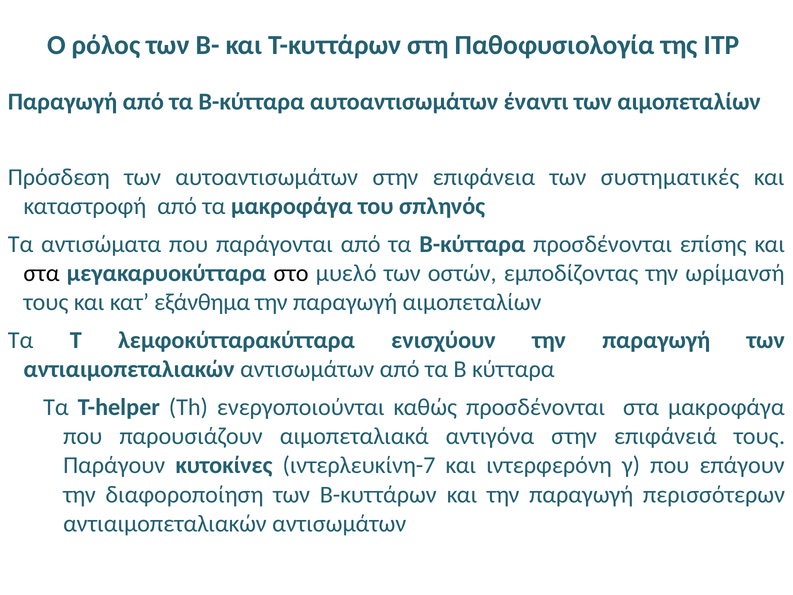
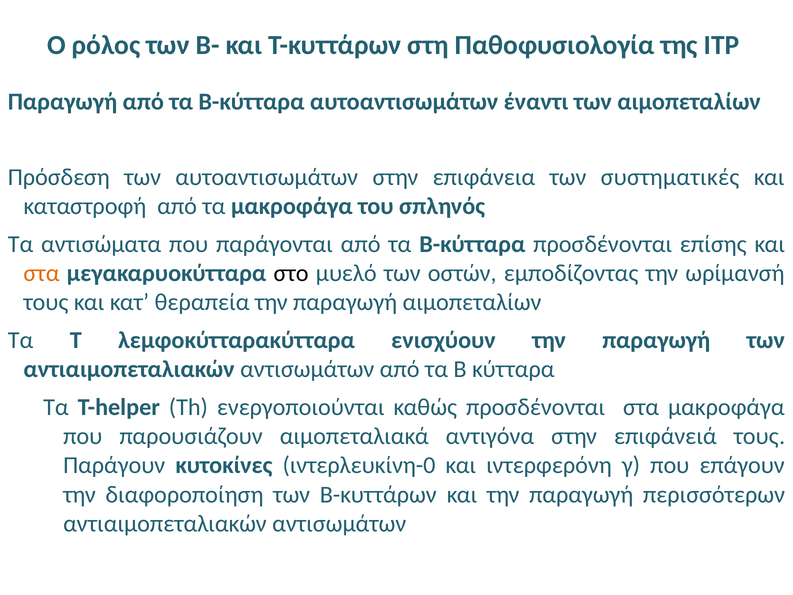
στα colour: black -> orange (41, 273)
εξάνθημα: εξάνθημα -> θεραπεία (202, 302)
ιντερλευκίνη-7: ιντερλευκίνη-7 -> ιντερλευκίνη-0 (359, 465)
